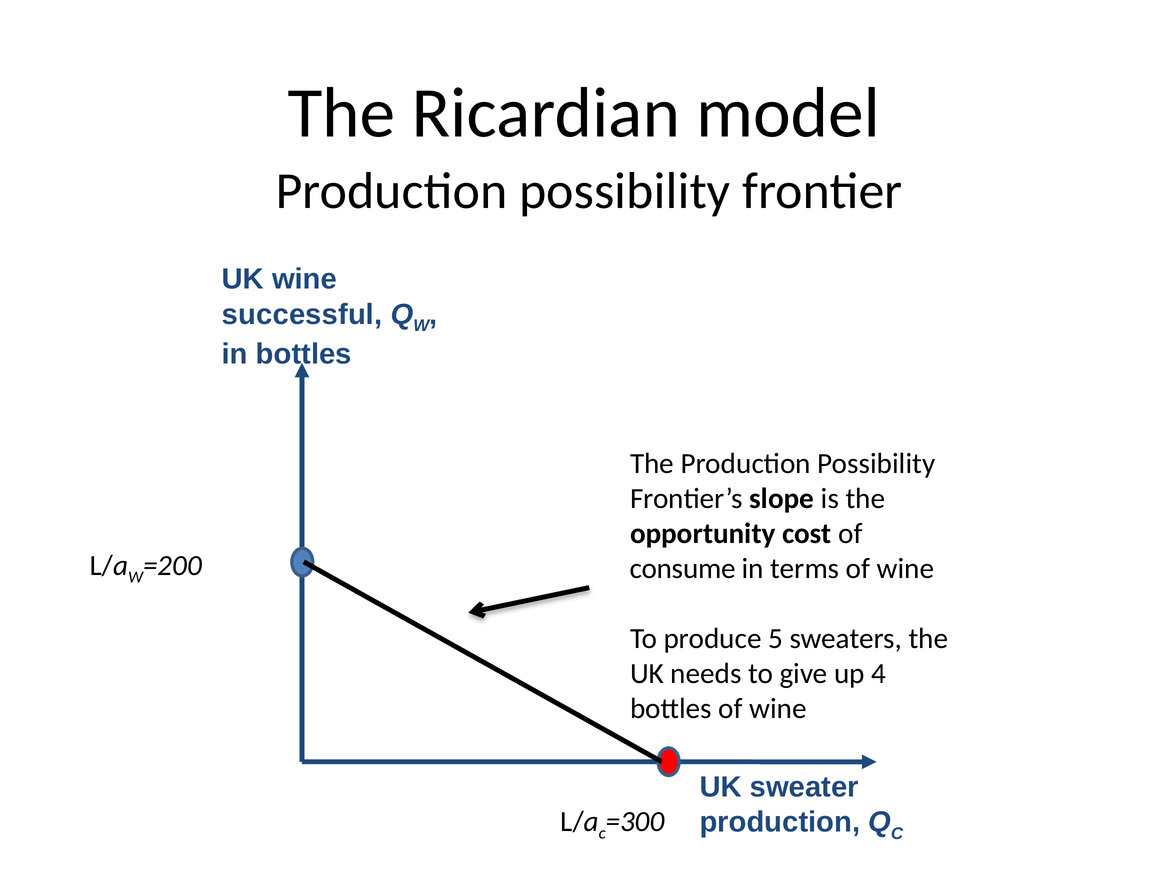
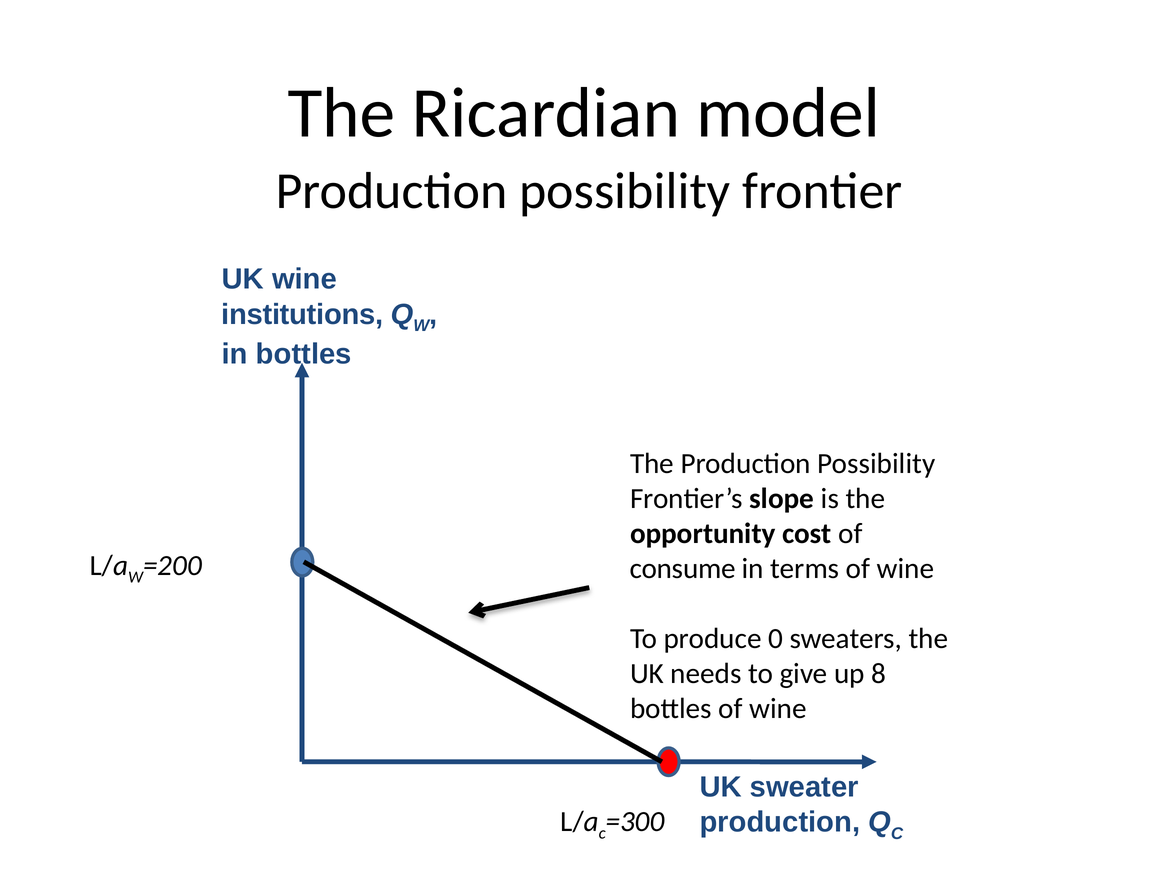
successful: successful -> institutions (302, 315)
5: 5 -> 0 (776, 639)
4: 4 -> 8 (879, 674)
